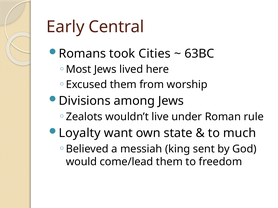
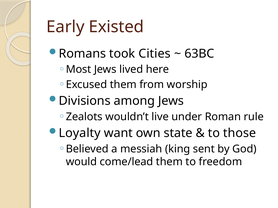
Central: Central -> Existed (116, 27)
much: much -> those (240, 133)
